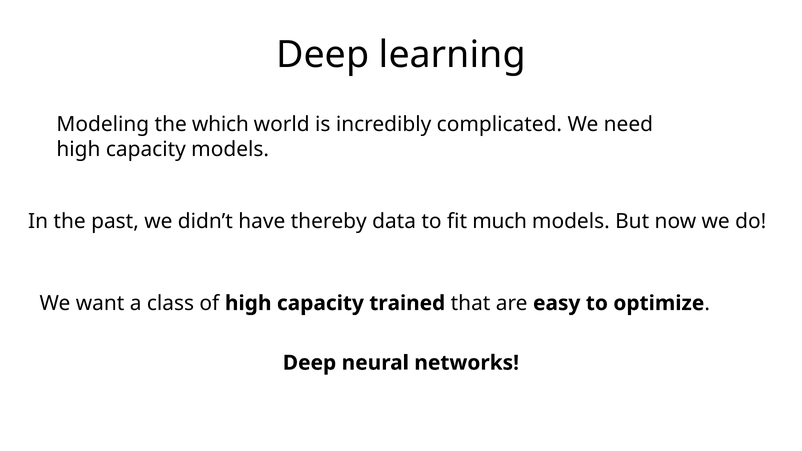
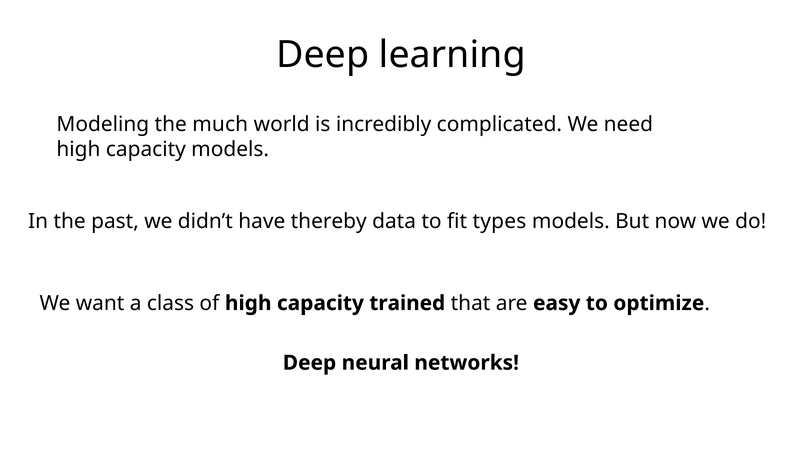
which: which -> much (220, 125)
much: much -> types (499, 222)
